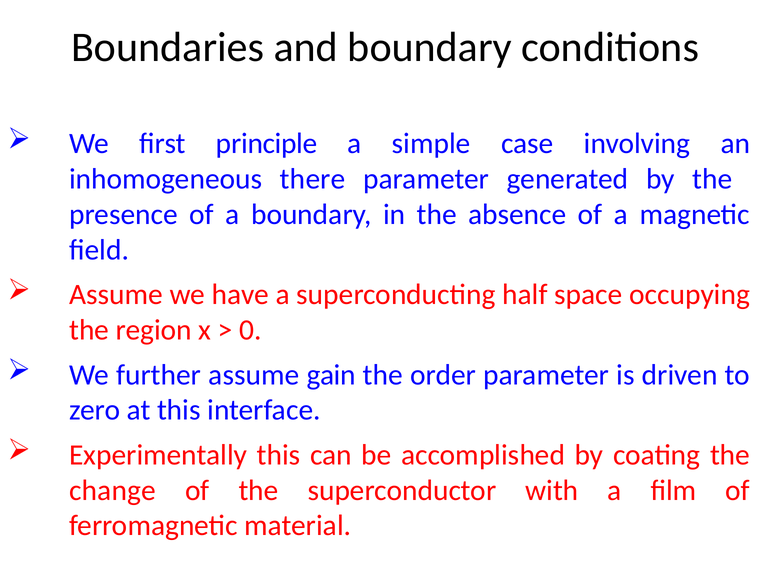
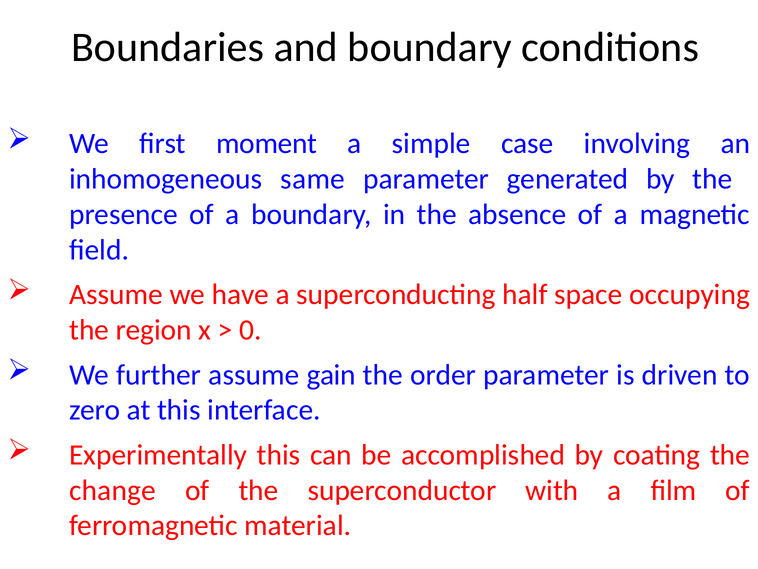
principle: principle -> moment (267, 144)
there: there -> same (313, 179)
